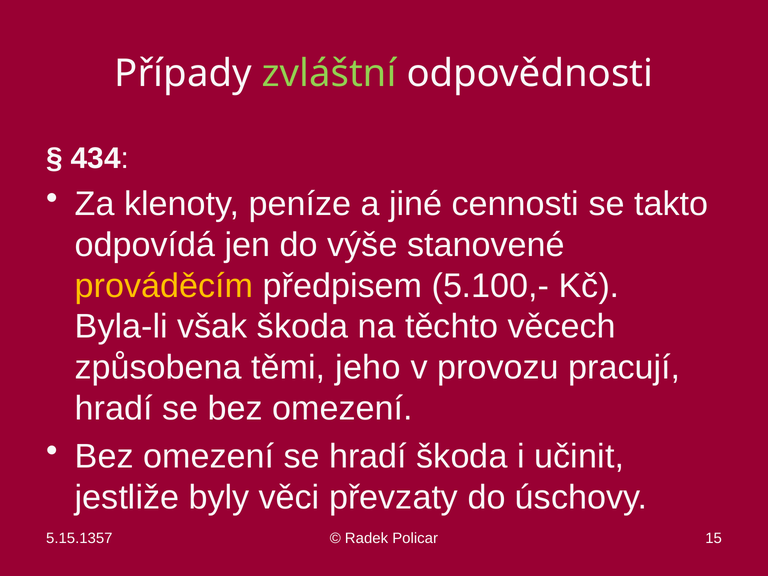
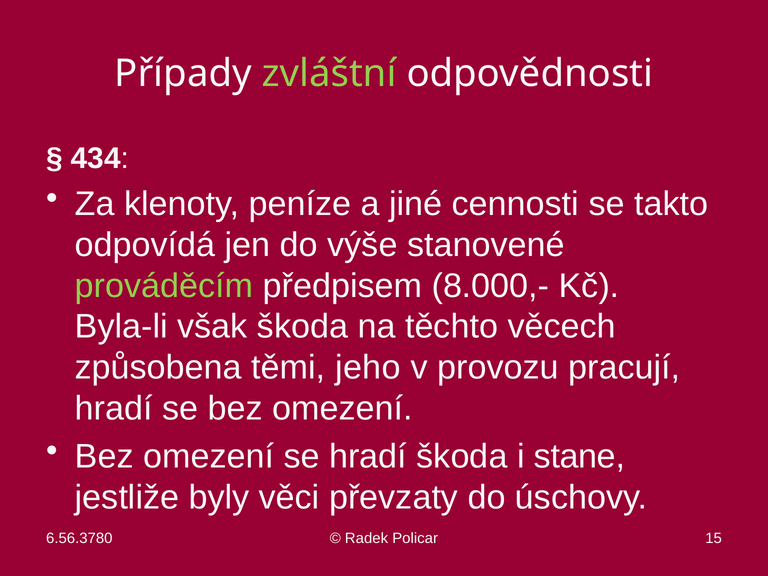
prováděcím colour: yellow -> light green (164, 286)
5.100,-: 5.100,- -> 8.000,- (490, 286)
učinit: učinit -> stane (579, 456)
5.15.1357: 5.15.1357 -> 6.56.3780 (79, 538)
